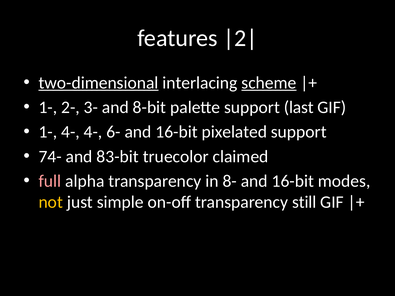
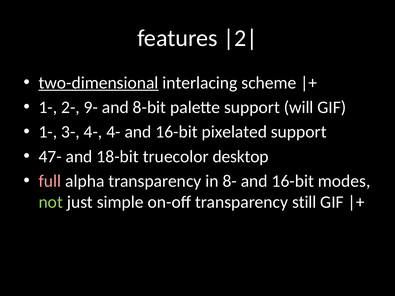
scheme underline: present -> none (269, 83)
3-: 3- -> 9- (91, 107)
last: last -> will (299, 107)
1- 4-: 4- -> 3- (70, 132)
4- 6-: 6- -> 4- (113, 132)
74-: 74- -> 47- (50, 157)
83-bit: 83-bit -> 18-bit (118, 157)
claimed: claimed -> desktop (241, 157)
not colour: yellow -> light green (51, 202)
